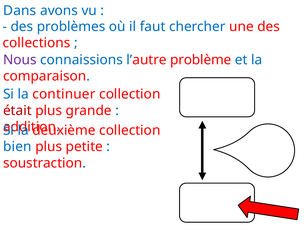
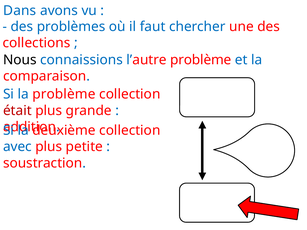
Nous colour: purple -> black (20, 60)
la continuer: continuer -> problème (64, 94)
bien: bien -> avec (17, 147)
